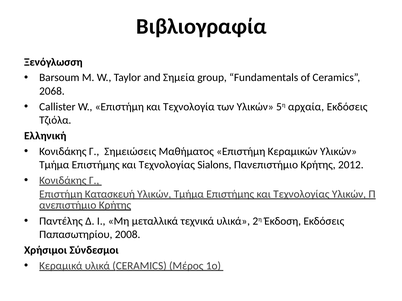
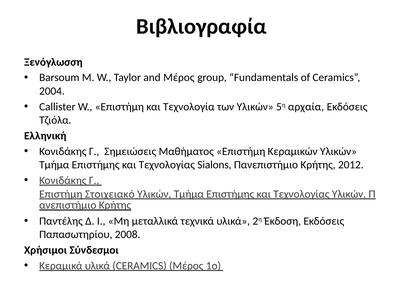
and Σημεία: Σημεία -> Μέρος (179, 78)
2068: 2068 -> 2004 (52, 91)
Κατασκευή: Κατασκευή -> Στοιχειακό (110, 194)
